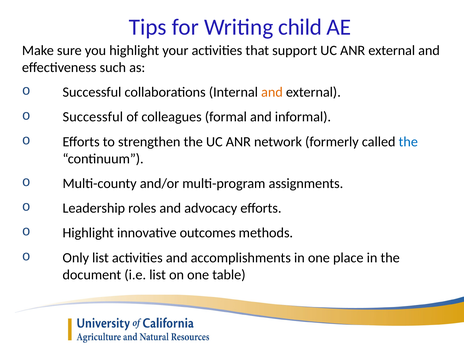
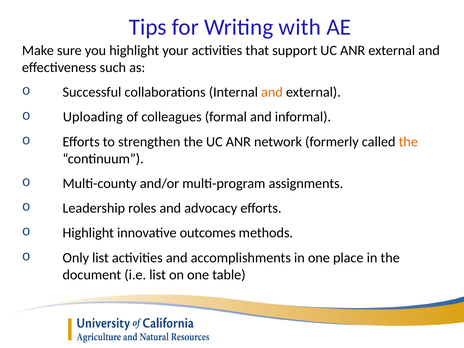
child: child -> with (300, 27)
Successful: Successful -> Uploading (93, 117)
the colour: blue -> orange (408, 142)
